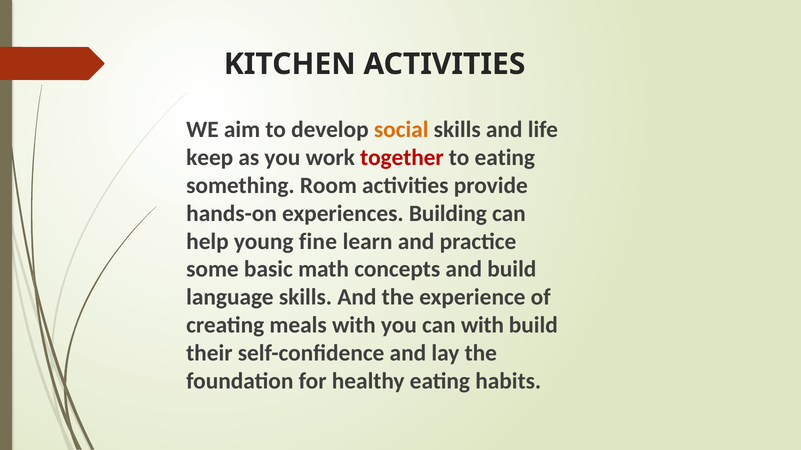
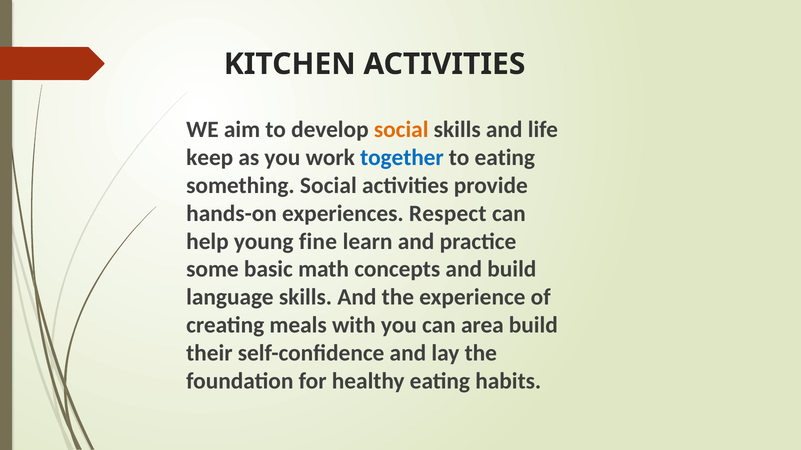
together colour: red -> blue (402, 158)
something Room: Room -> Social (328, 186)
Building: Building -> Respect (448, 214)
can with: with -> area (482, 326)
